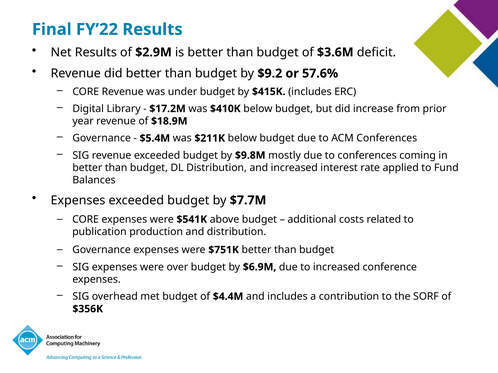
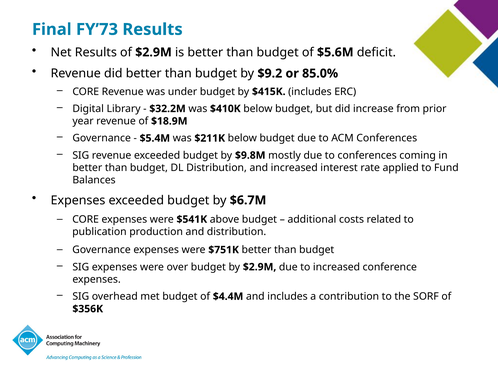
FY’22: FY’22 -> FY’73 (97, 29)
$3.6M: $3.6M -> $5.6M (335, 52)
57.6%: 57.6% -> 85.0% (320, 74)
$17.2M: $17.2M -> $32.2M (168, 109)
$7.7M: $7.7M -> $6.7M (248, 201)
by $6.9M: $6.9M -> $2.9M (260, 267)
